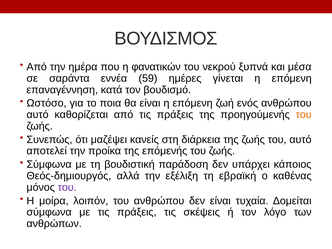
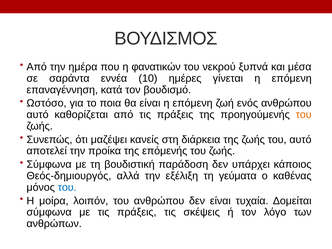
59: 59 -> 10 (148, 78)
εβραϊκή: εβραϊκή -> γεύματα (238, 176)
του colour: purple -> blue (67, 187)
